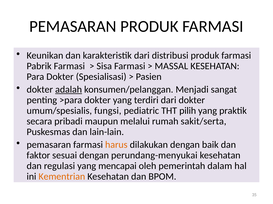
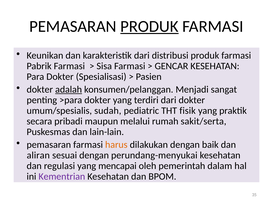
PRODUK underline: none -> present (149, 26)
MASSAL: MASSAL -> GENCAR (171, 66)
fungsi: fungsi -> sudah (108, 111)
pilih: pilih -> fisik (188, 111)
faktor: faktor -> aliran (38, 156)
Kementrian colour: orange -> purple (62, 177)
